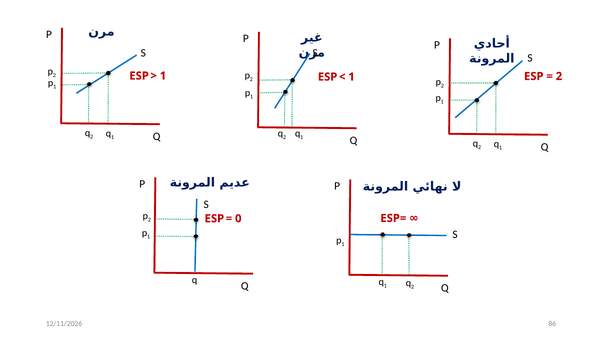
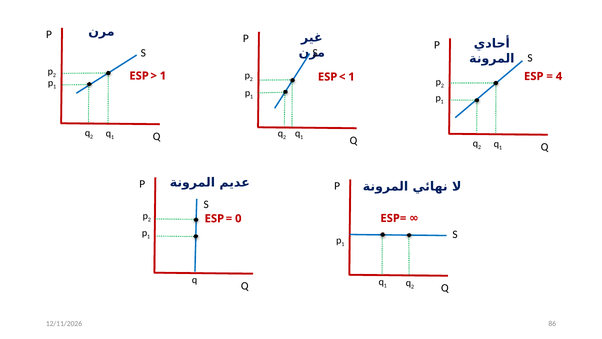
2: 2 -> 4 (559, 76)
